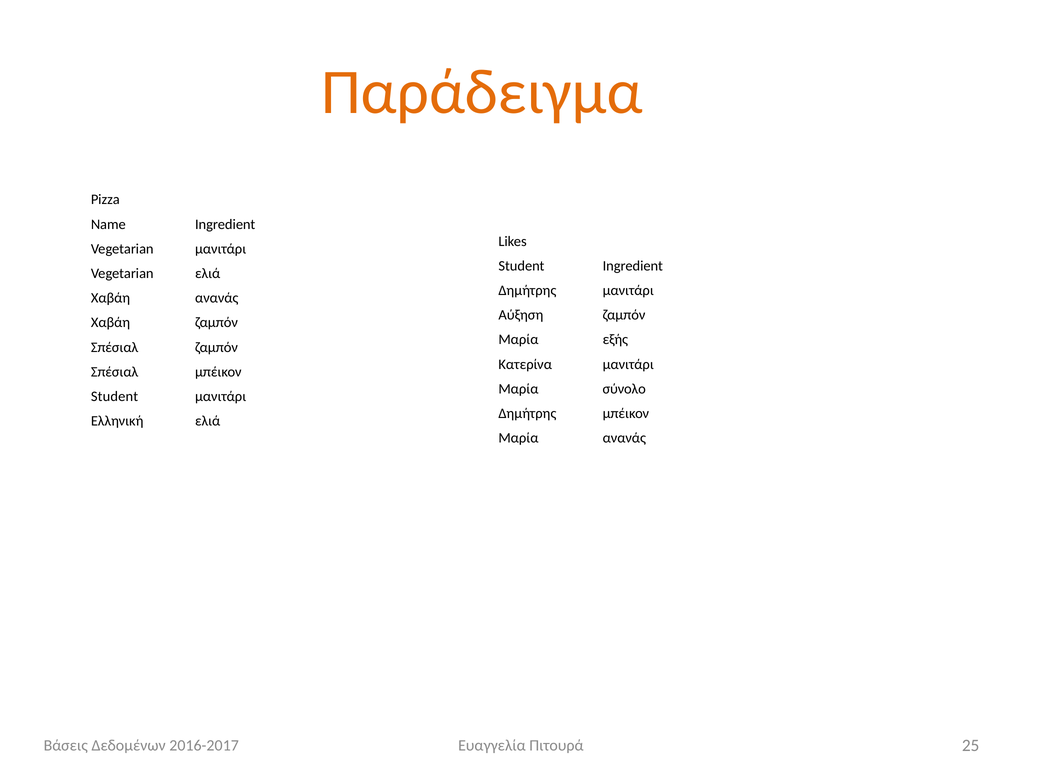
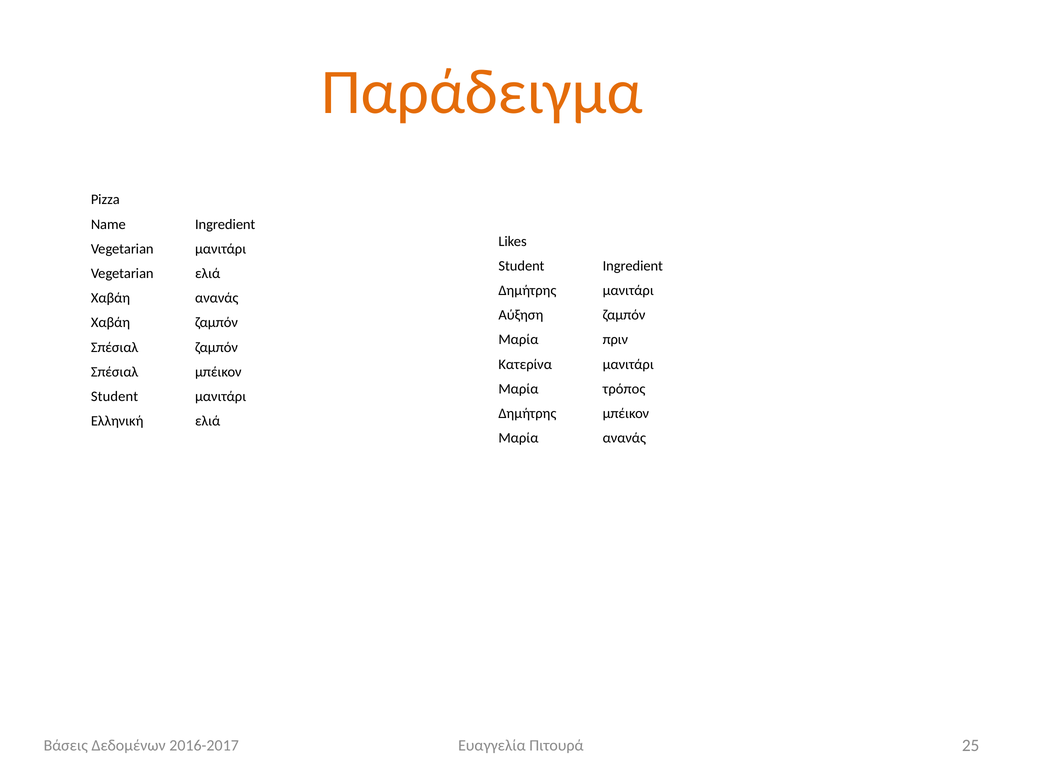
εξής: εξής -> πριν (615, 340)
σύνολο: σύνολο -> τρόπος (624, 389)
